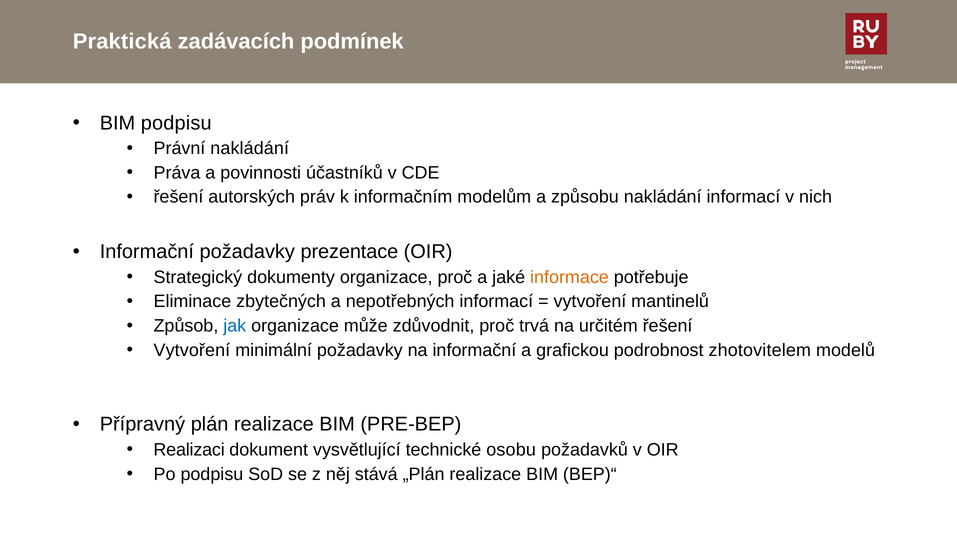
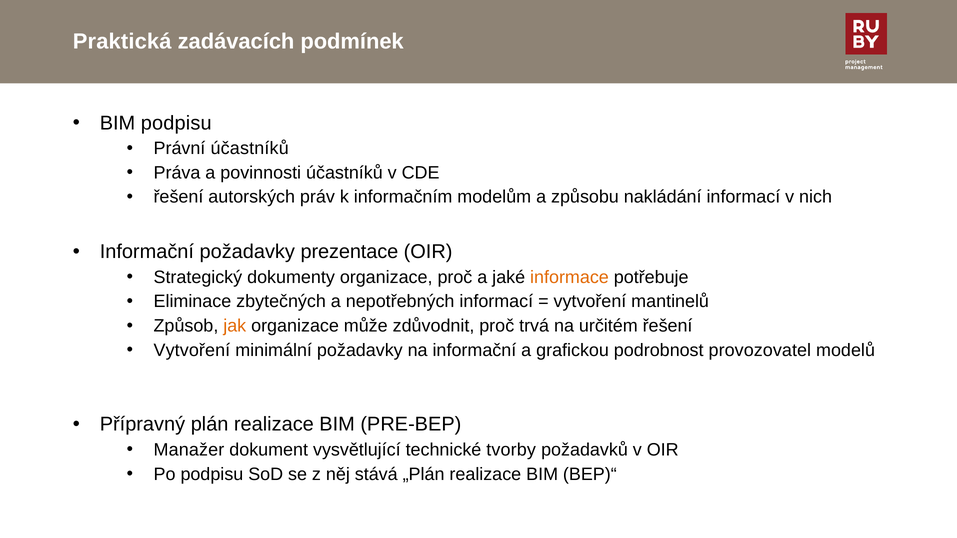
Právní nakládání: nakládání -> účastníků (250, 148)
jak colour: blue -> orange (235, 326)
zhotovitelem: zhotovitelem -> provozovatel (760, 350)
Realizaci: Realizaci -> Manažer (189, 450)
osobu: osobu -> tvorby (511, 450)
